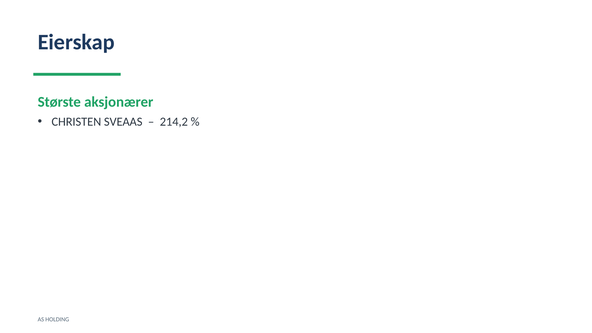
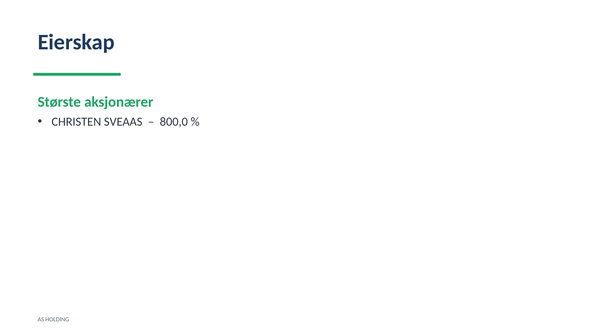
214,2: 214,2 -> 800,0 (174, 122)
